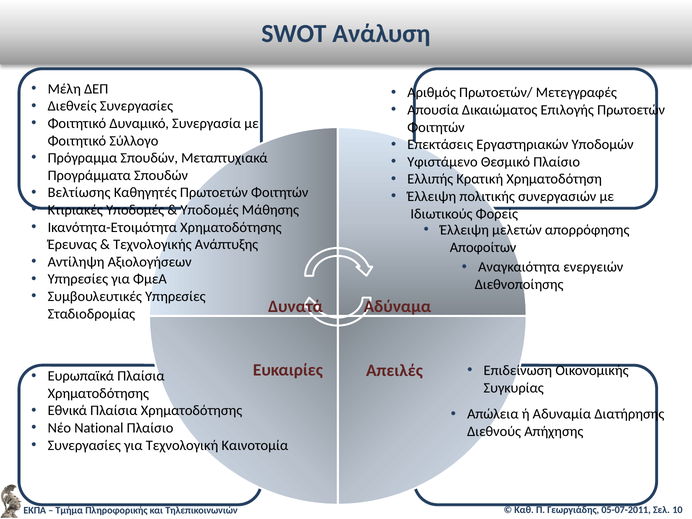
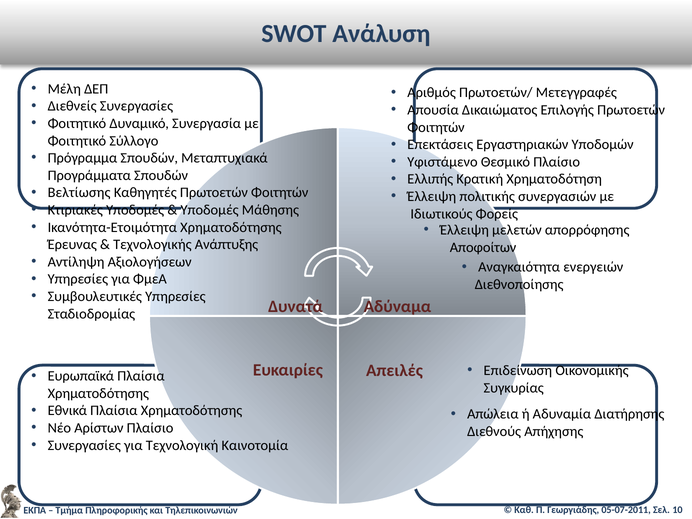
National: National -> Αρίστων (99, 428)
